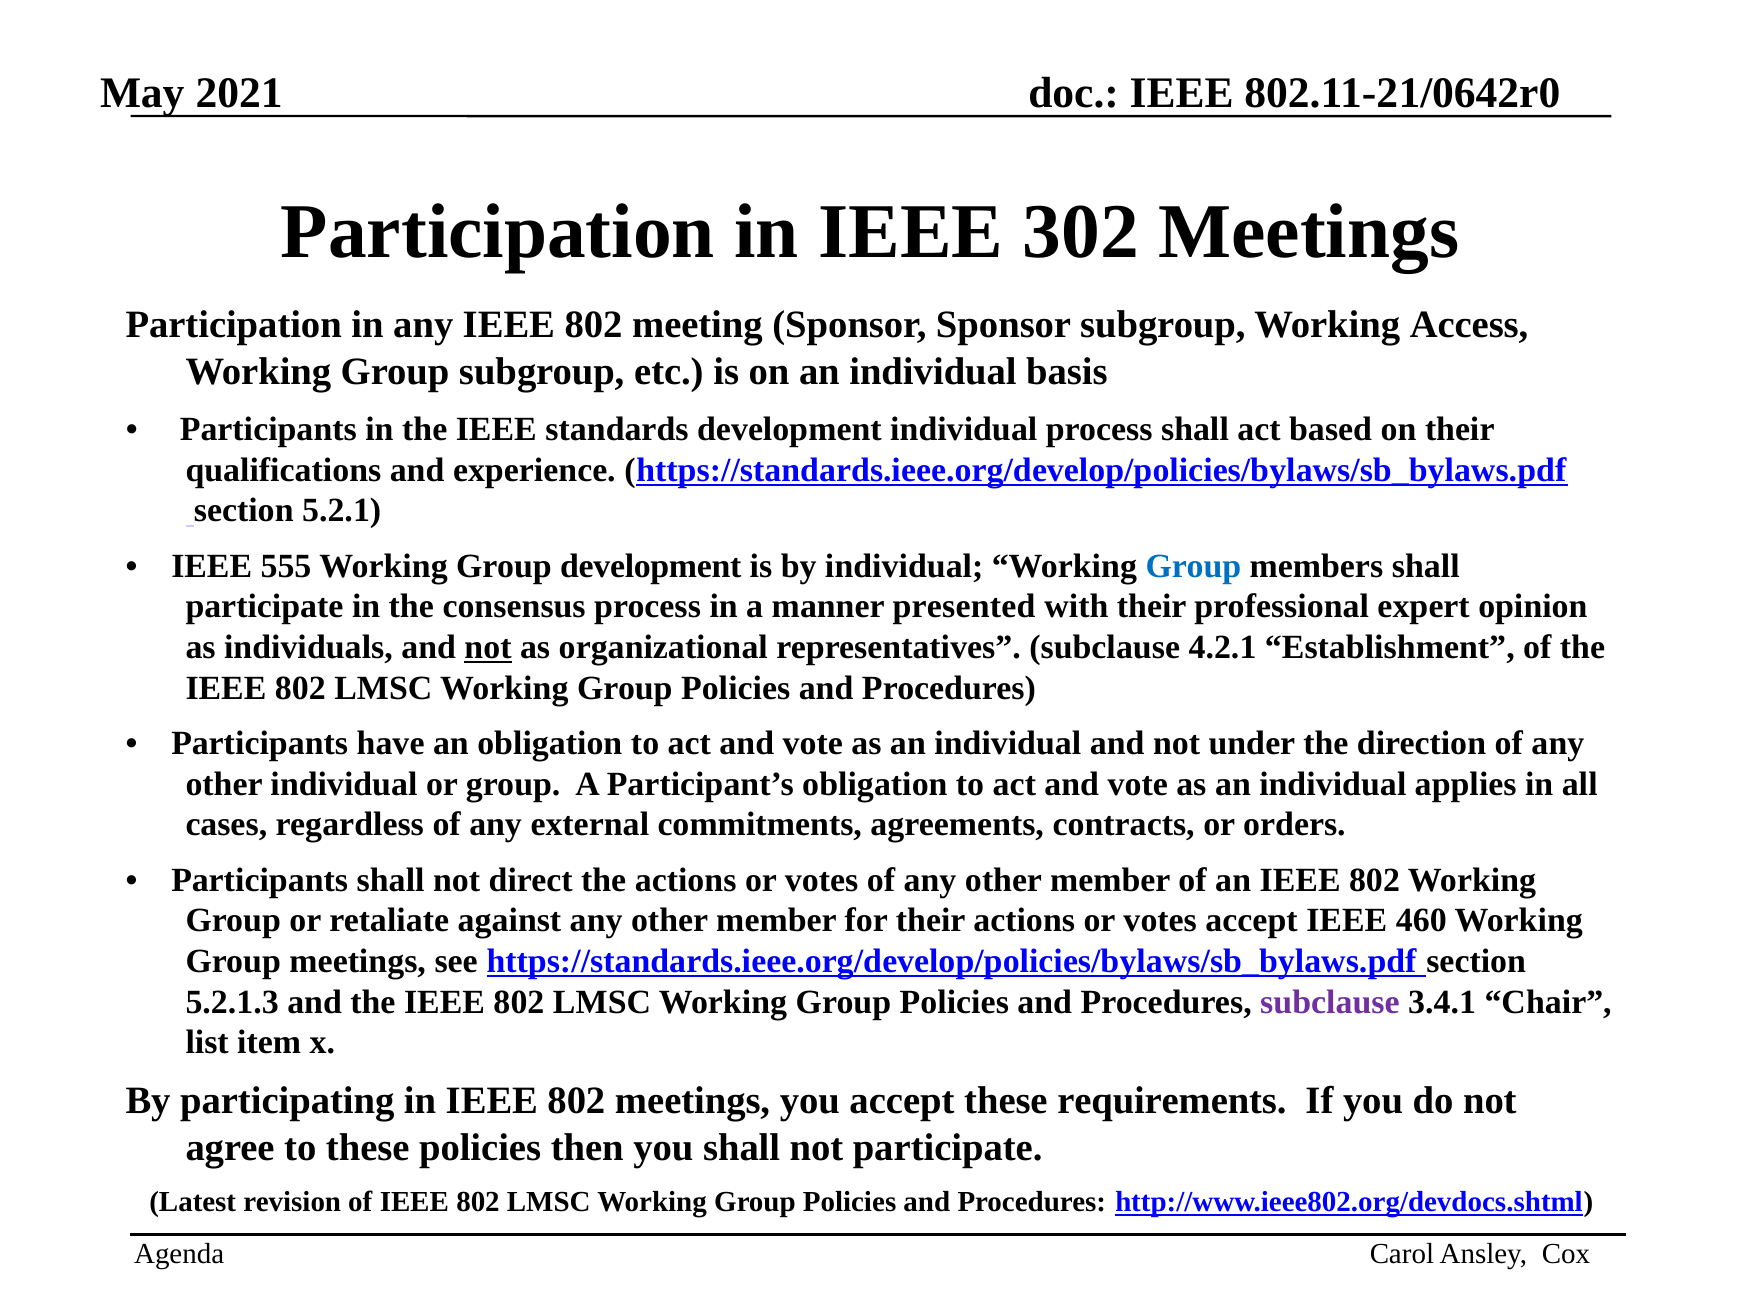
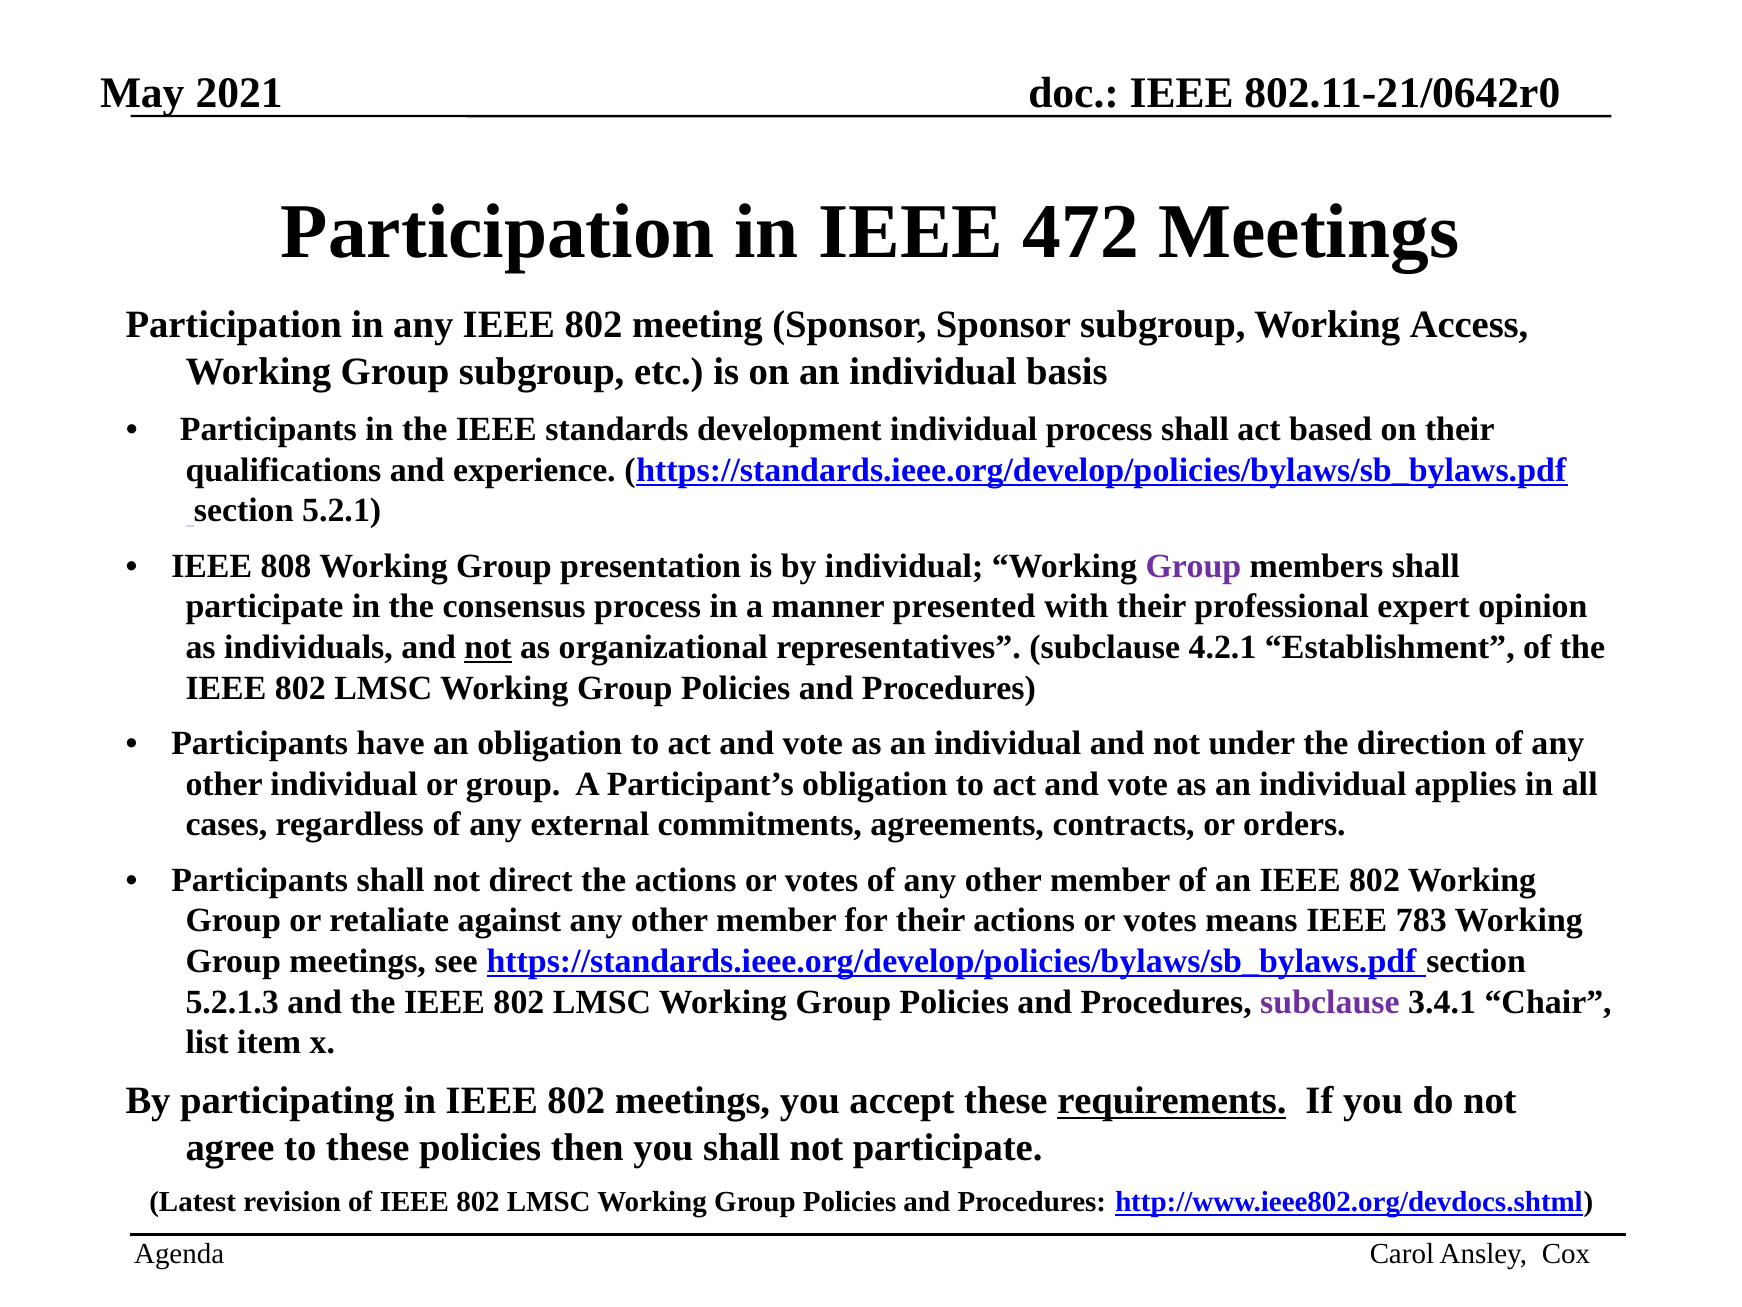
302: 302 -> 472 (1081, 232)
555: 555 -> 808 (286, 566)
Group development: development -> presentation (651, 566)
Group colour: blue -> purple (1193, 566)
votes accept: accept -> means (1252, 920)
460: 460 -> 783 (1421, 920)
requirements underline: none -> present (1172, 1101)
